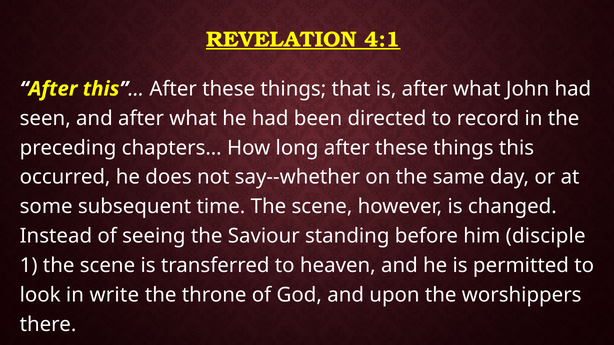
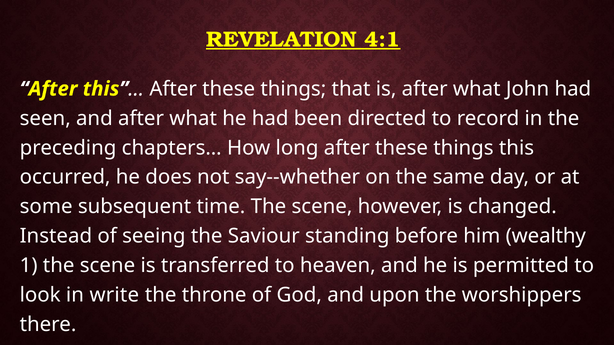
disciple: disciple -> wealthy (546, 236)
